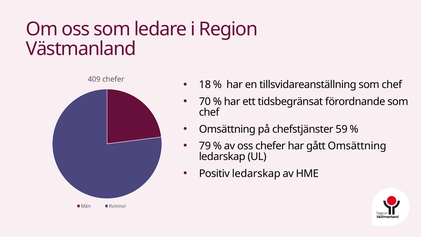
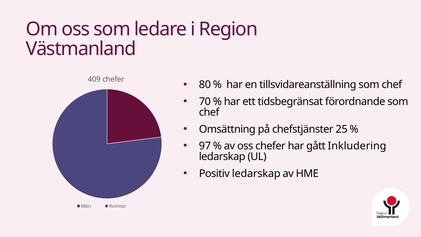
18: 18 -> 80 (205, 85)
59: 59 -> 25 (342, 129)
79: 79 -> 97 (205, 146)
gått Omsättning: Omsättning -> Inkludering (357, 146)
